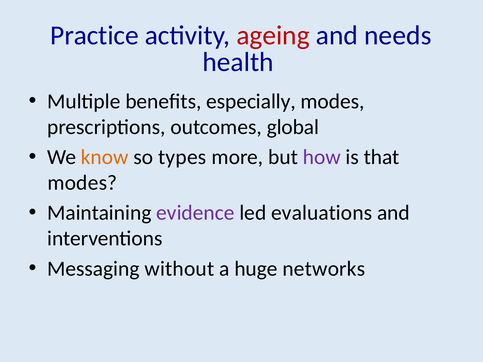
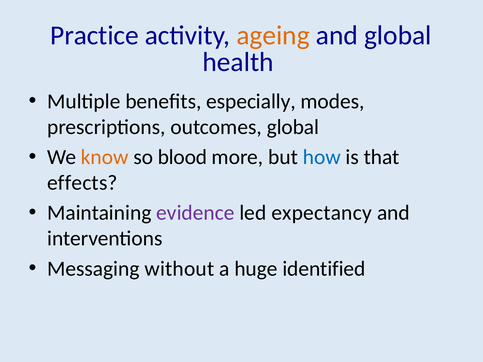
ageing colour: red -> orange (273, 36)
and needs: needs -> global (398, 36)
types: types -> blood (182, 157)
how colour: purple -> blue (322, 157)
modes: modes -> effects (82, 183)
evaluations: evaluations -> expectancy (322, 213)
networks: networks -> identified (324, 269)
